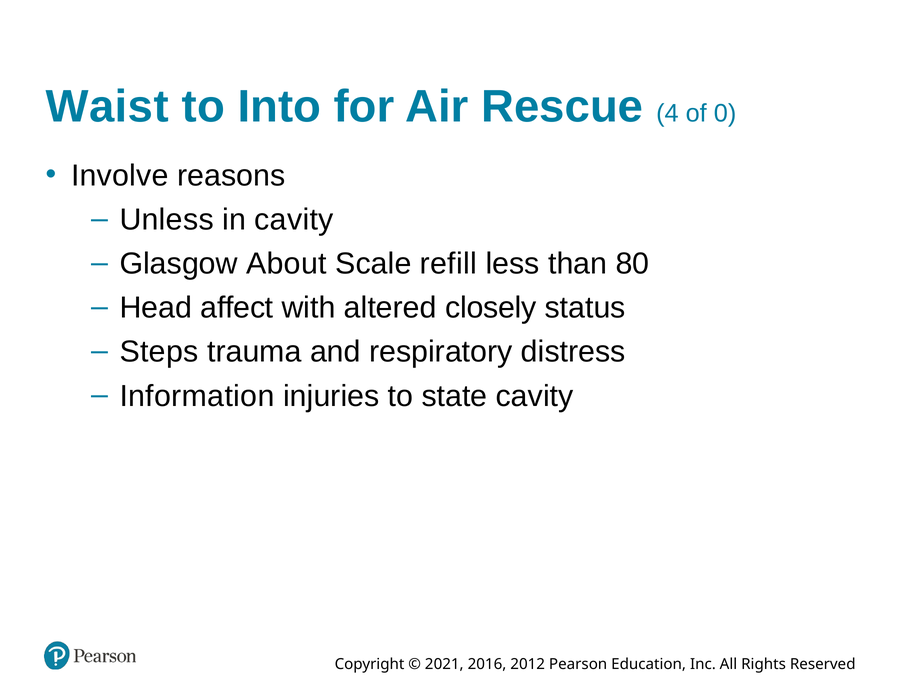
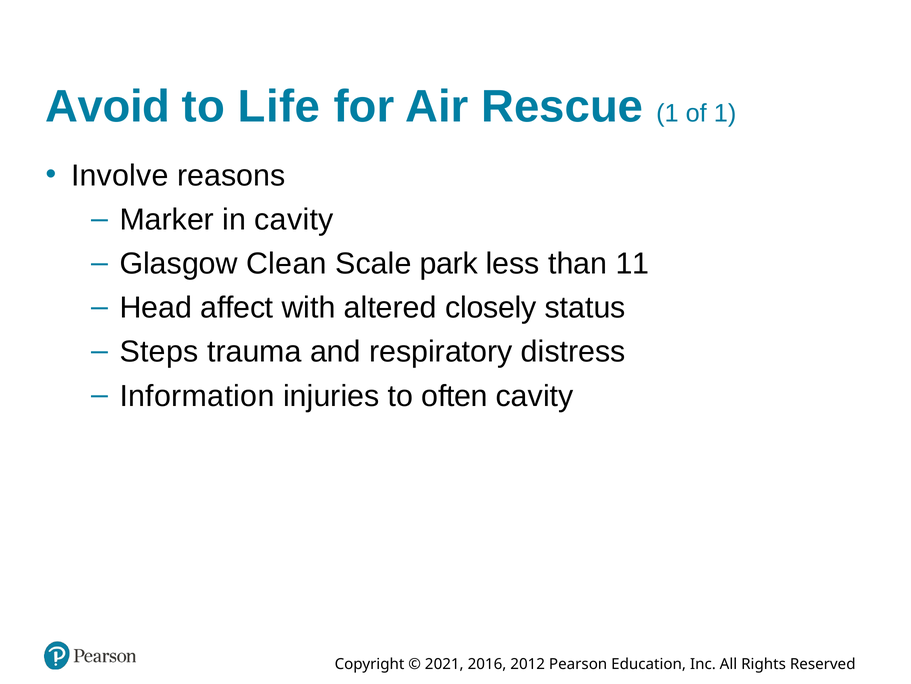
Waist: Waist -> Avoid (108, 107)
Into: Into -> Life (279, 107)
Rescue 4: 4 -> 1 (667, 113)
of 0: 0 -> 1 (725, 113)
Unless: Unless -> Marker (167, 219)
About: About -> Clean (286, 263)
refill: refill -> park (449, 263)
80: 80 -> 11 (632, 263)
state: state -> often (455, 396)
